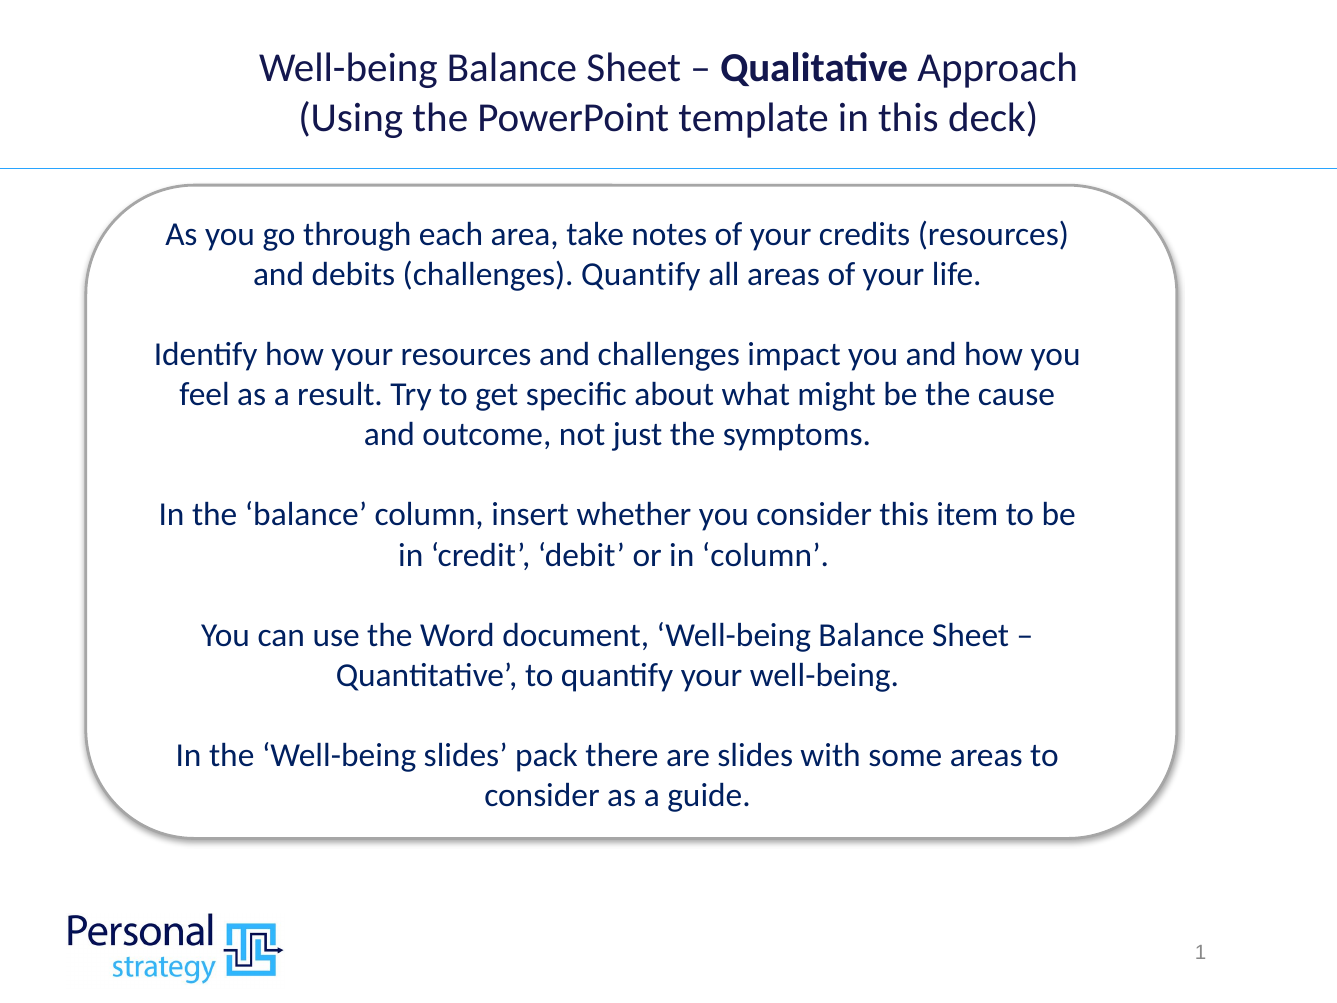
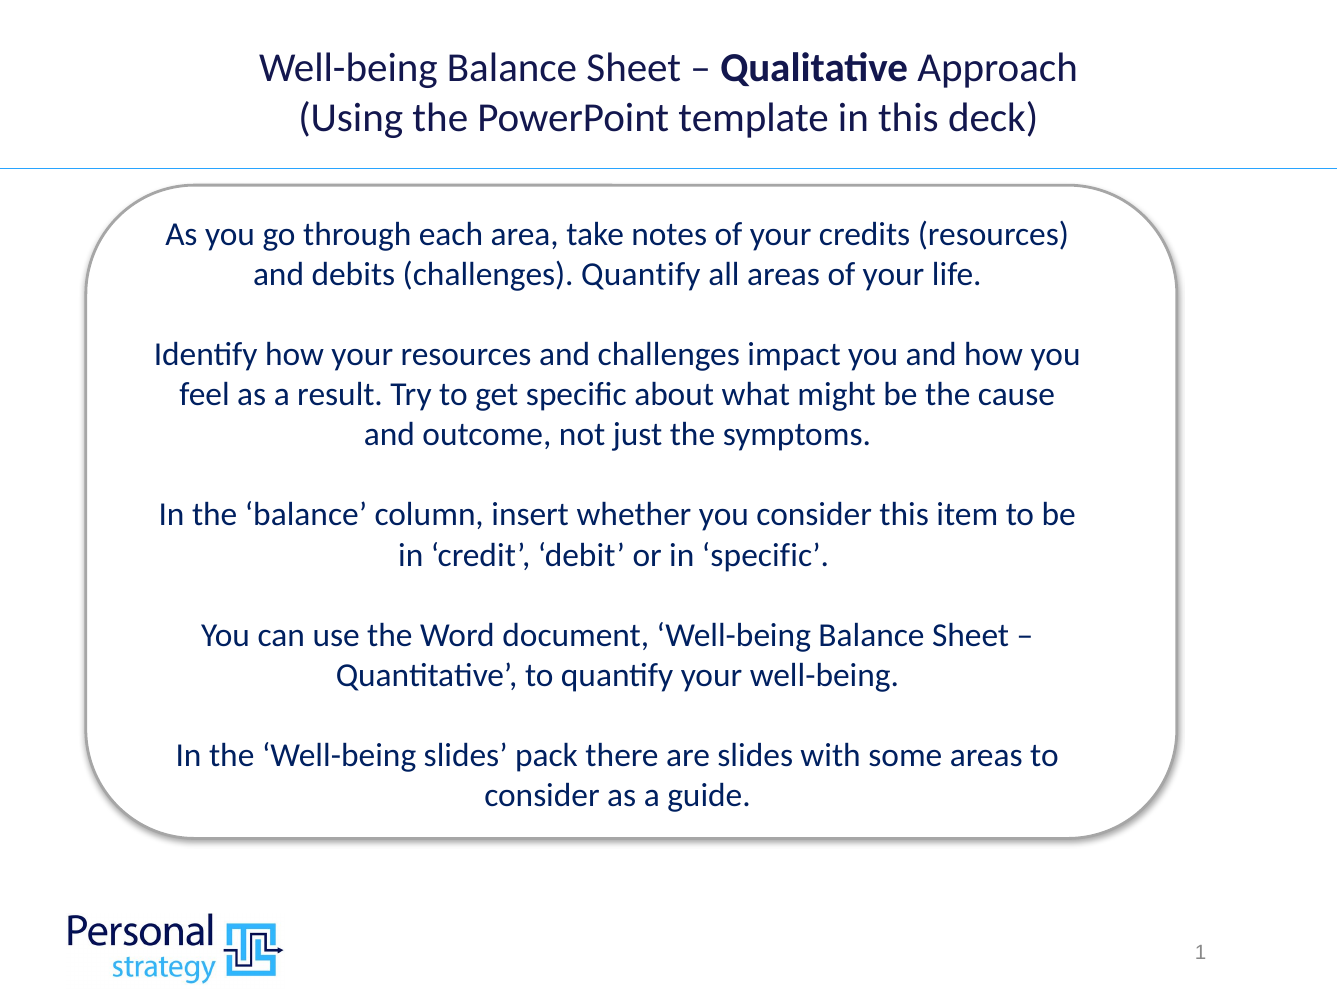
in column: column -> specific (766, 555)
